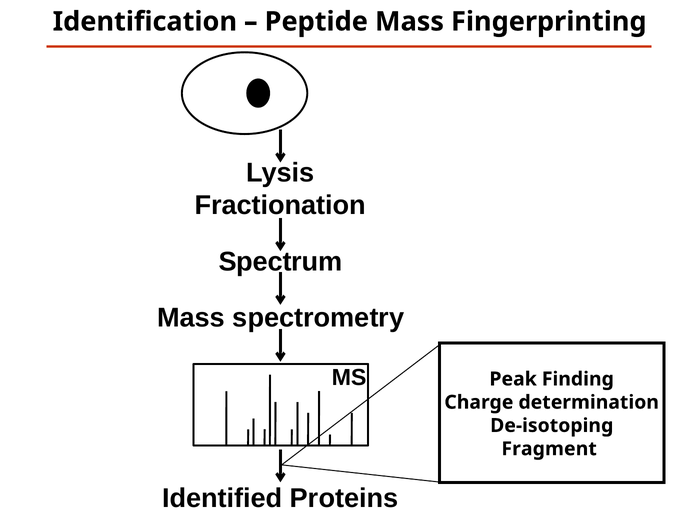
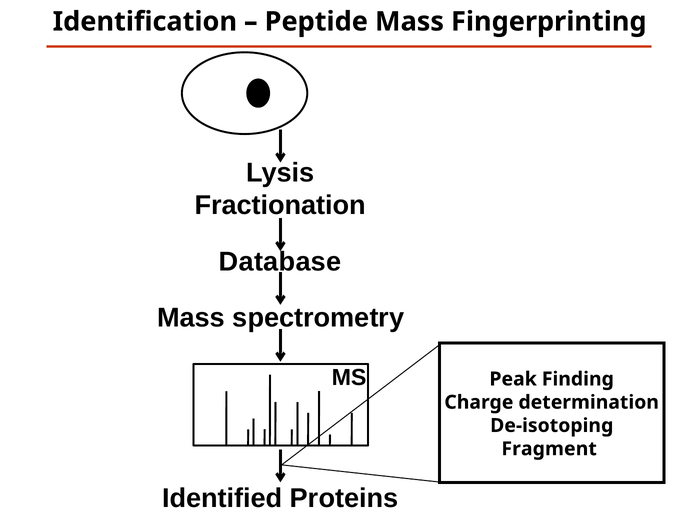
Spectrum: Spectrum -> Database (280, 262)
